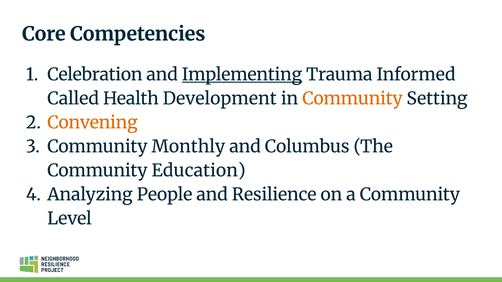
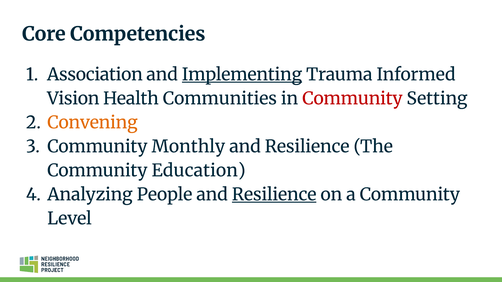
Celebration: Celebration -> Association (95, 75)
Called: Called -> Vision (73, 99)
Development: Development -> Communities (220, 99)
Community colour: orange -> red (352, 99)
Columbus: Columbus -> Resilience (307, 147)
Resilience underline: none -> present (274, 195)
